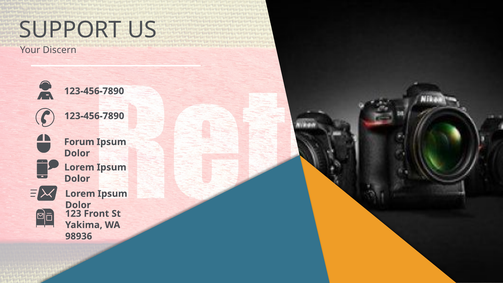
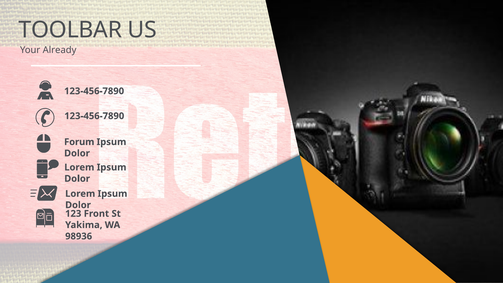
SUPPORT: SUPPORT -> TOOLBAR (70, 30)
Discern: Discern -> Already (60, 50)
